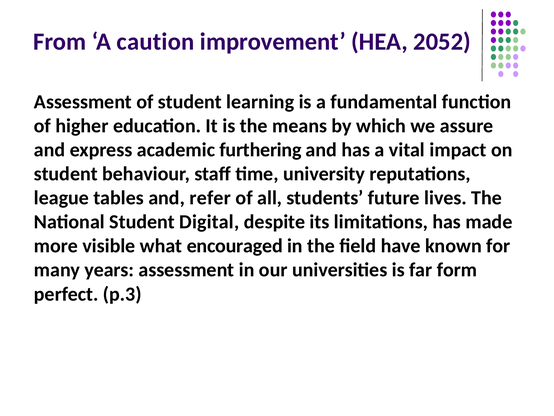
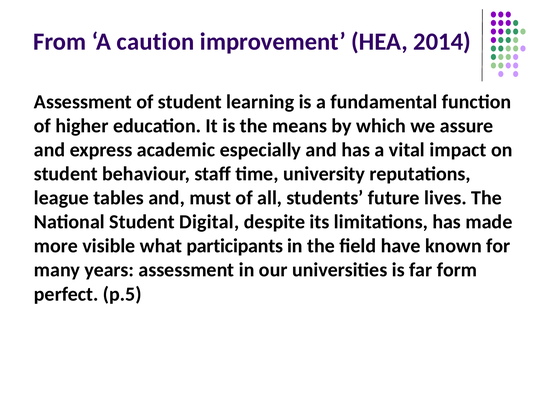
2052: 2052 -> 2014 (442, 42)
furthering: furthering -> especially (260, 150)
refer: refer -> must (210, 198)
encouraged: encouraged -> participants (235, 246)
p.3: p.3 -> p.5 (122, 294)
